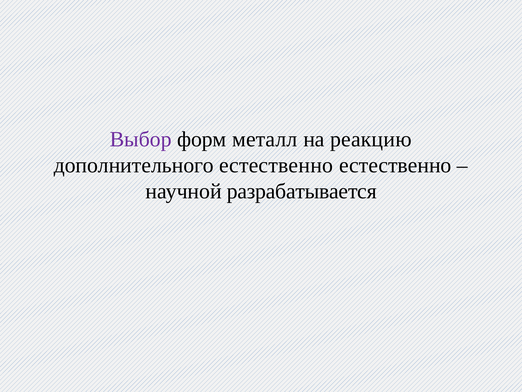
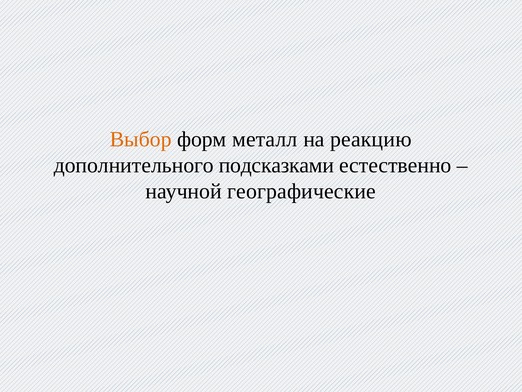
Выбор colour: purple -> orange (141, 139)
дополнительного естественно: естественно -> подсказками (276, 165)
разрабатывается: разрабатывается -> географические (302, 191)
